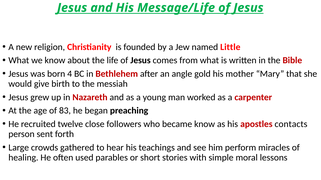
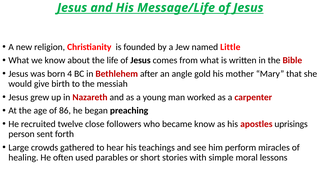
83: 83 -> 86 (65, 111)
contacts: contacts -> uprisings (291, 124)
